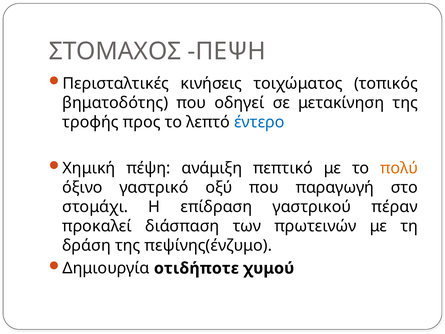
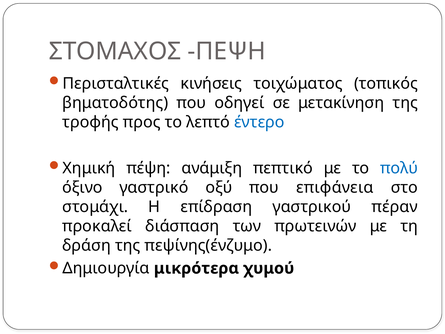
πολύ colour: orange -> blue (399, 168)
παραγωγή: παραγωγή -> επιφάνεια (335, 187)
οτιδήποτε: οτιδήποτε -> μικρότερα (196, 268)
